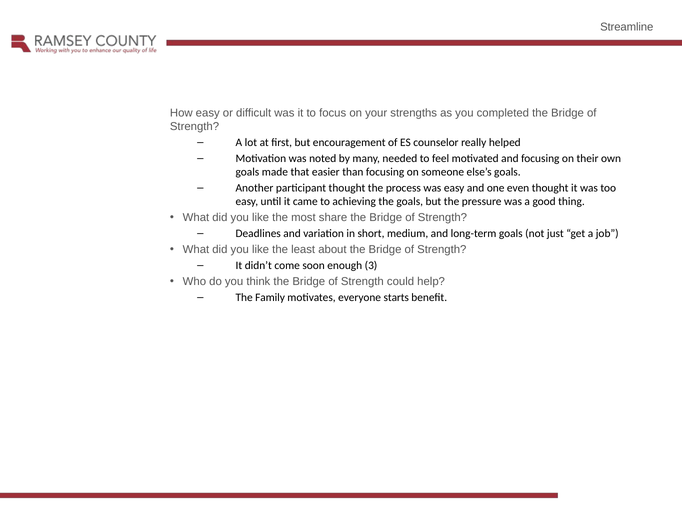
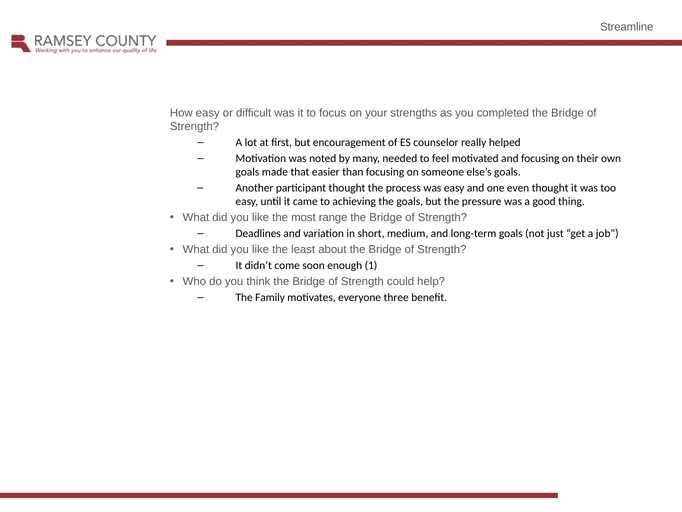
share: share -> range (333, 217)
3: 3 -> 1 (371, 265)
starts: starts -> three (396, 297)
